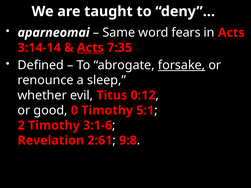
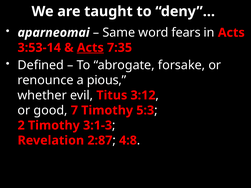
3:14-14: 3:14-14 -> 3:53-14 (39, 48)
forsake underline: present -> none (182, 65)
sleep: sleep -> pious (107, 80)
0:12: 0:12 -> 3:12 (143, 95)
0: 0 -> 7 (74, 110)
5:1: 5:1 -> 5:3 (145, 110)
3:1-6: 3:1-6 -> 3:1-3 (98, 126)
2:61: 2:61 -> 2:87 (100, 141)
9:8: 9:8 -> 4:8 (128, 141)
